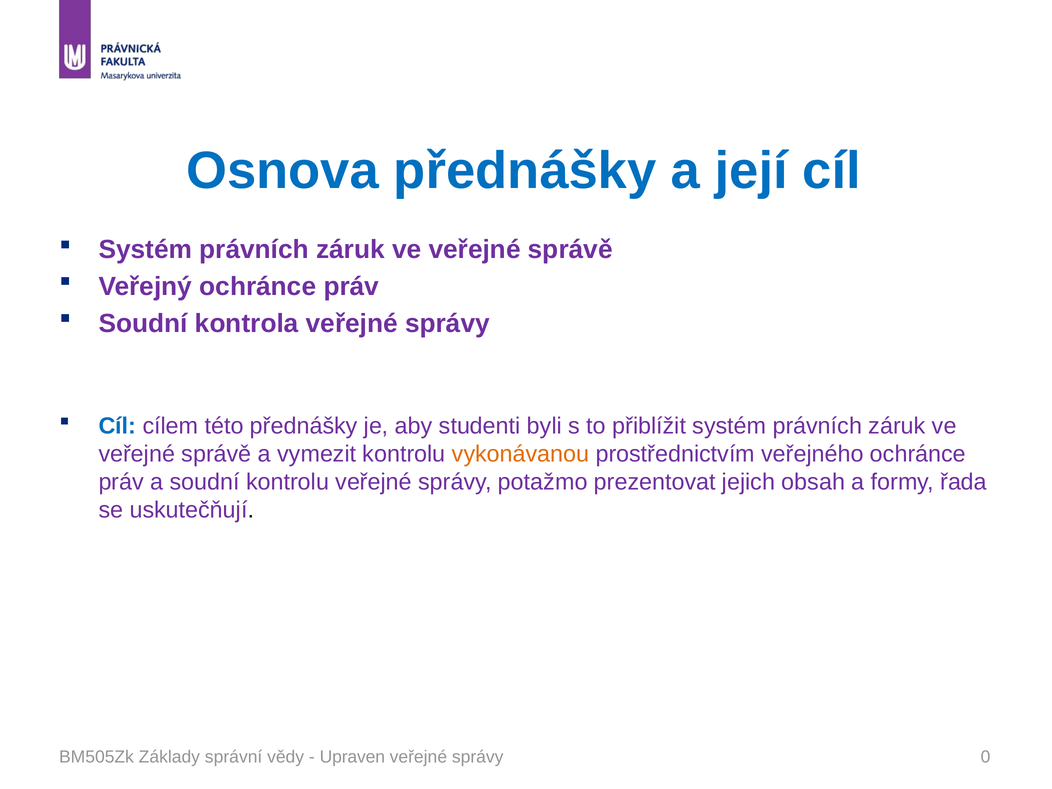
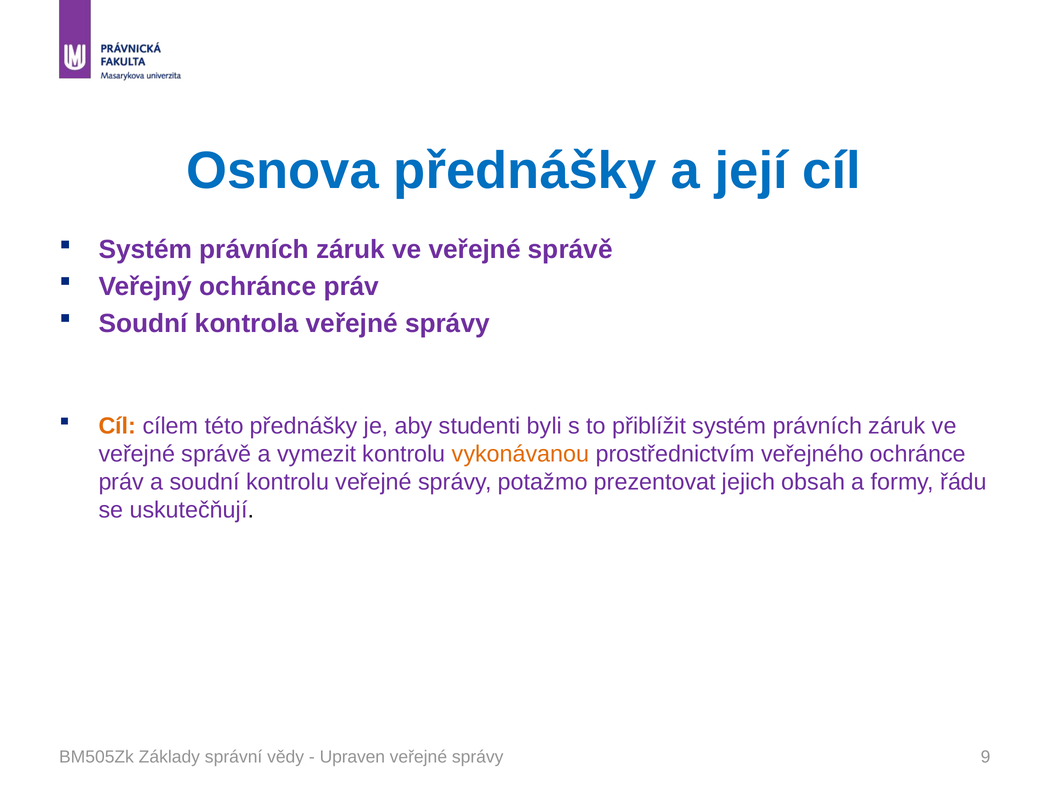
Cíl colour: blue -> orange (117, 426)
řada: řada -> řádu (964, 482)
0: 0 -> 9 (986, 757)
